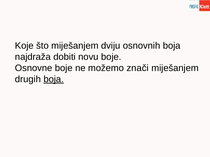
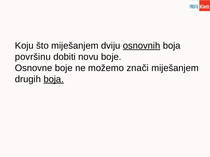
Koje: Koje -> Koju (24, 46)
osnovnih underline: none -> present (142, 46)
najdraža: najdraža -> površinu (33, 57)
